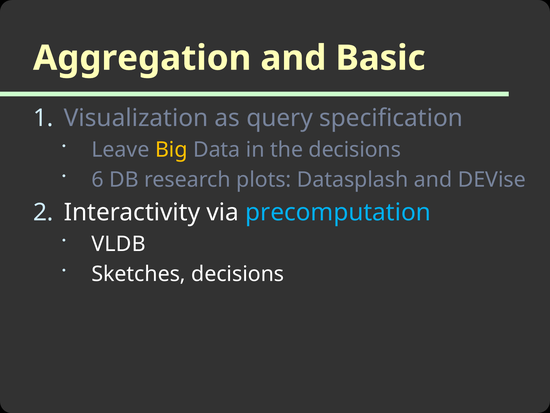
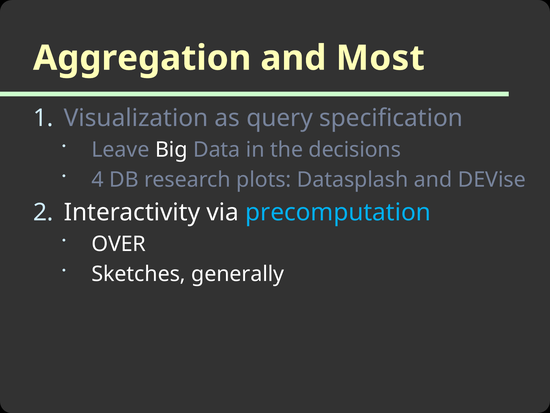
Basic: Basic -> Most (380, 58)
Big colour: yellow -> white (171, 150)
6: 6 -> 4 (98, 180)
VLDB: VLDB -> OVER (119, 244)
Sketches decisions: decisions -> generally (238, 274)
